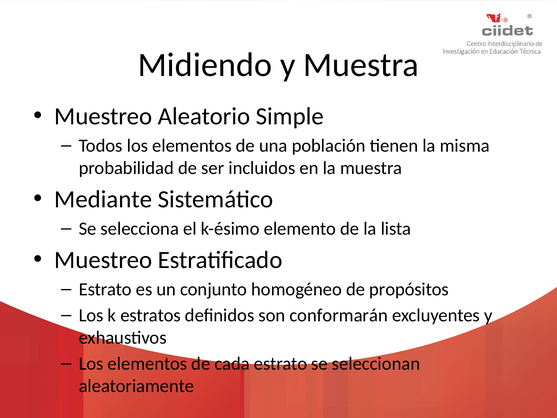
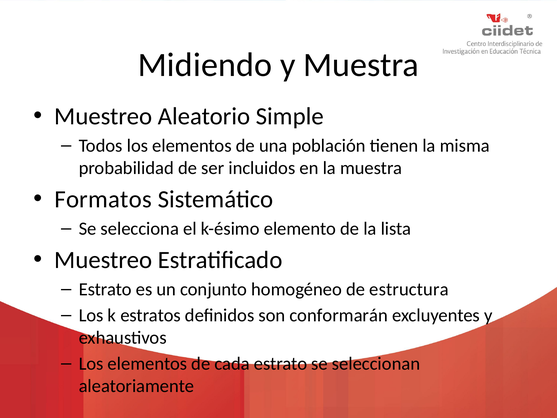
Mediante: Mediante -> Formatos (103, 199)
propósitos: propósitos -> estructura (409, 289)
